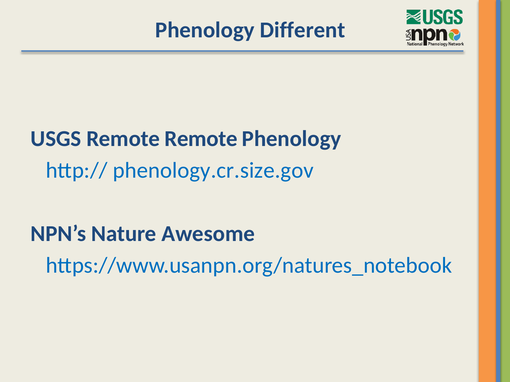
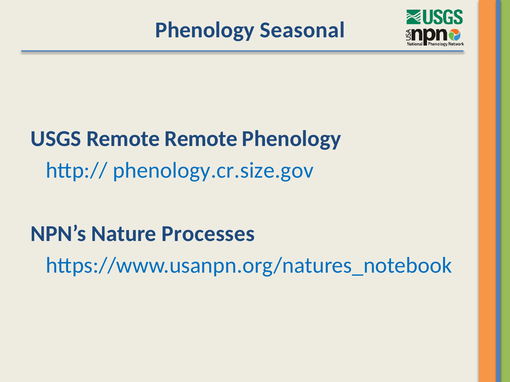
Different: Different -> Seasonal (302, 30)
Awesome: Awesome -> Processes (208, 234)
